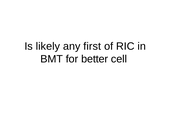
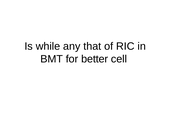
likely: likely -> while (48, 46)
first: first -> that (92, 46)
